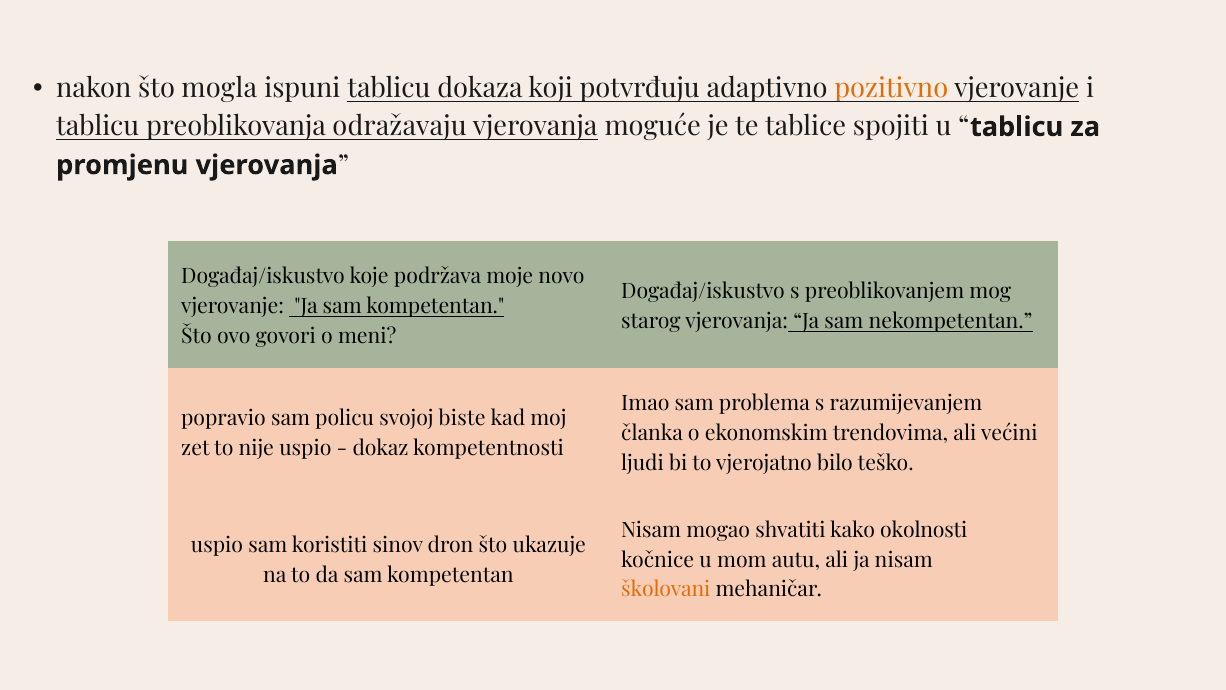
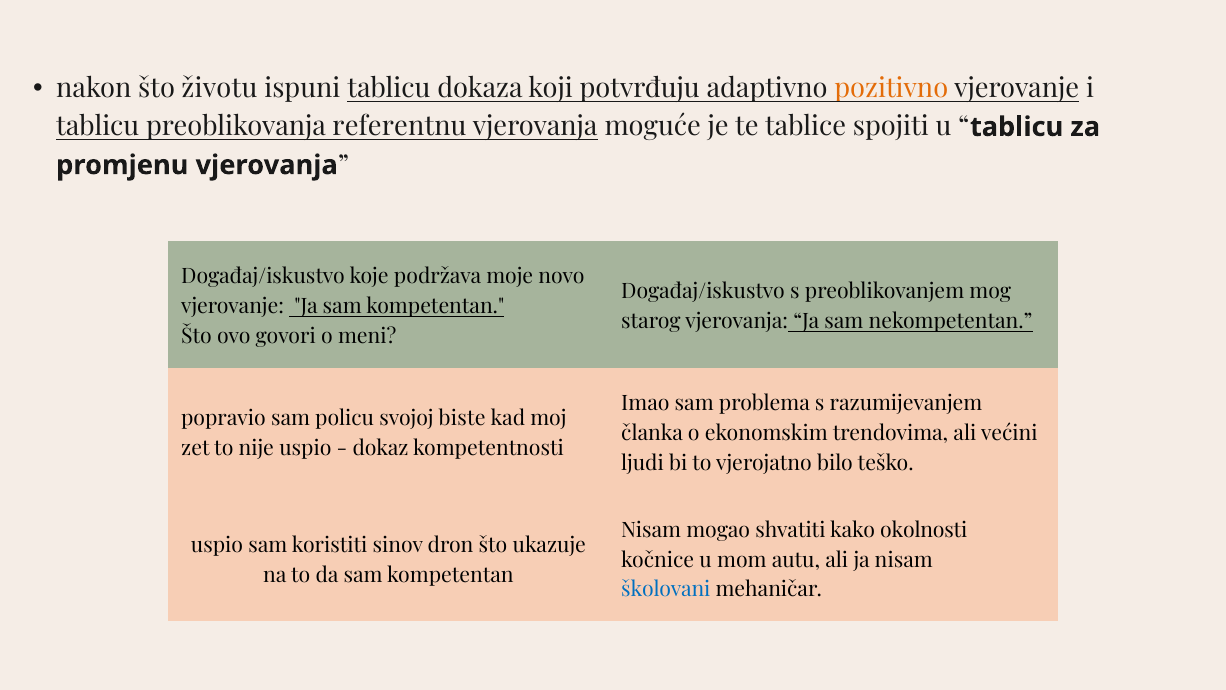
mogla: mogla -> životu (219, 89)
odražavaju: odražavaju -> referentnu (400, 127)
školovani colour: orange -> blue (666, 590)
